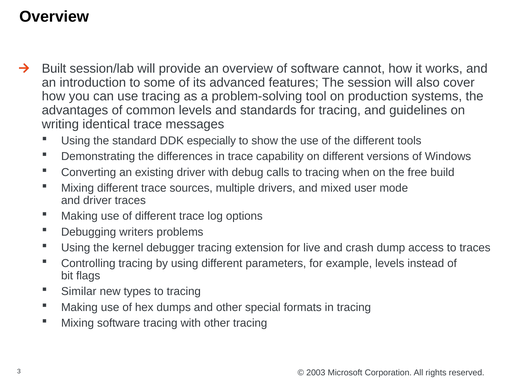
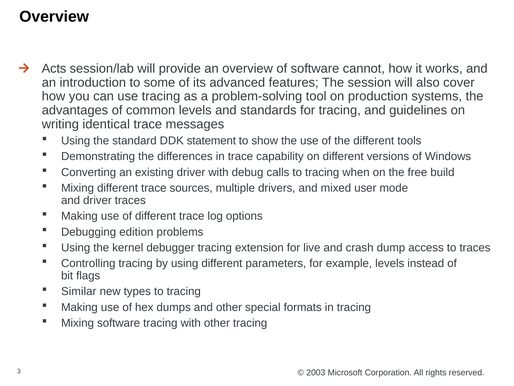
Built: Built -> Acts (54, 69)
especially: especially -> statement (211, 141)
writers: writers -> edition (136, 232)
